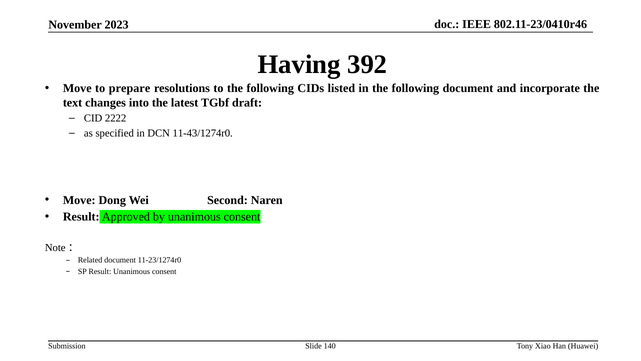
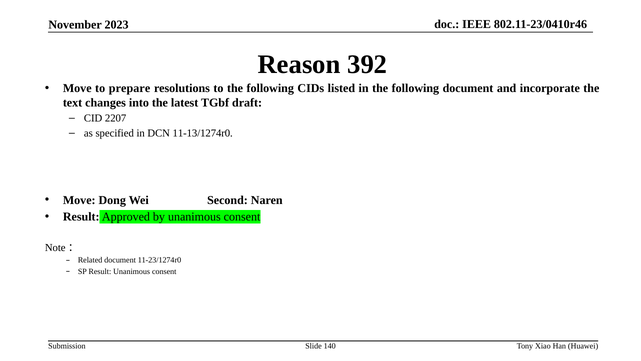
Having: Having -> Reason (299, 64)
2222: 2222 -> 2207 (116, 118)
11-43/1274r0: 11-43/1274r0 -> 11-13/1274r0 (203, 133)
